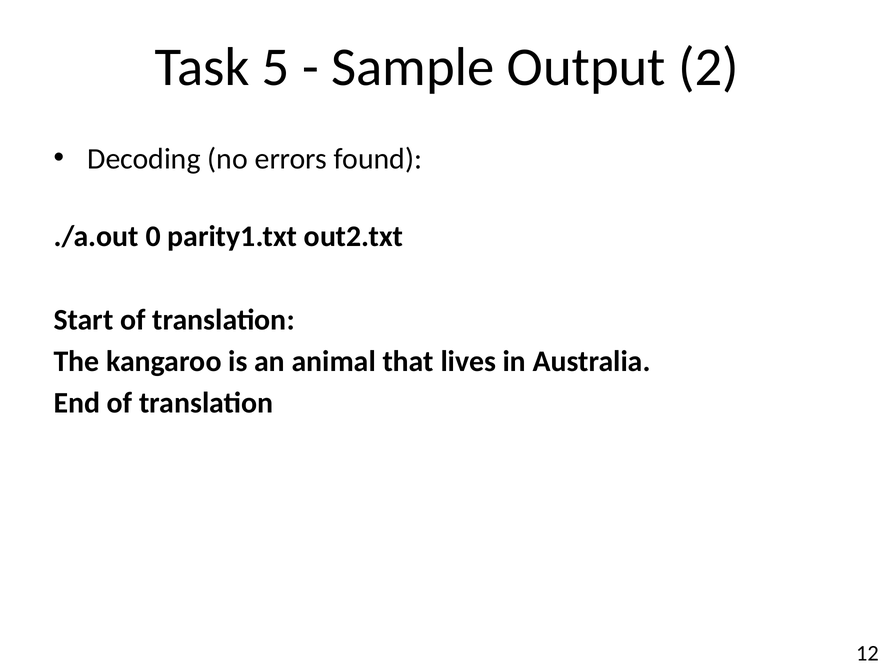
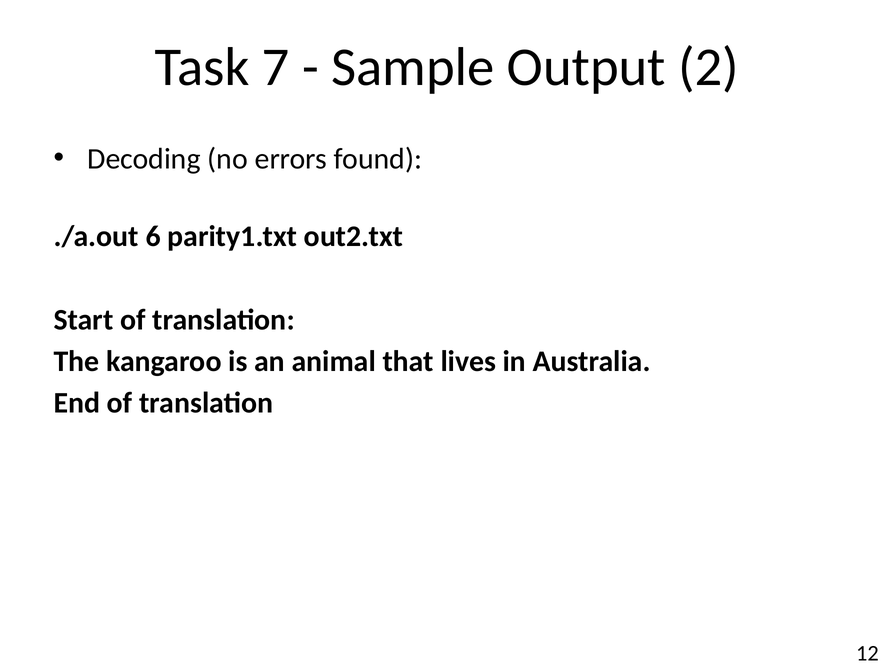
5: 5 -> 7 (276, 67)
0: 0 -> 6 (153, 236)
